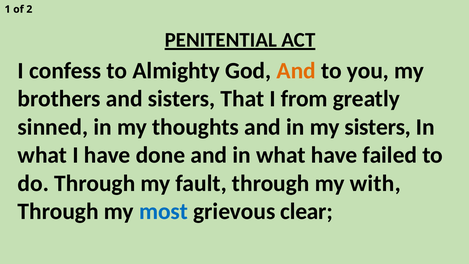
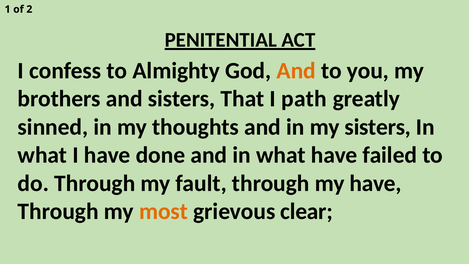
from: from -> path (304, 99)
my with: with -> have (376, 183)
most colour: blue -> orange (163, 211)
